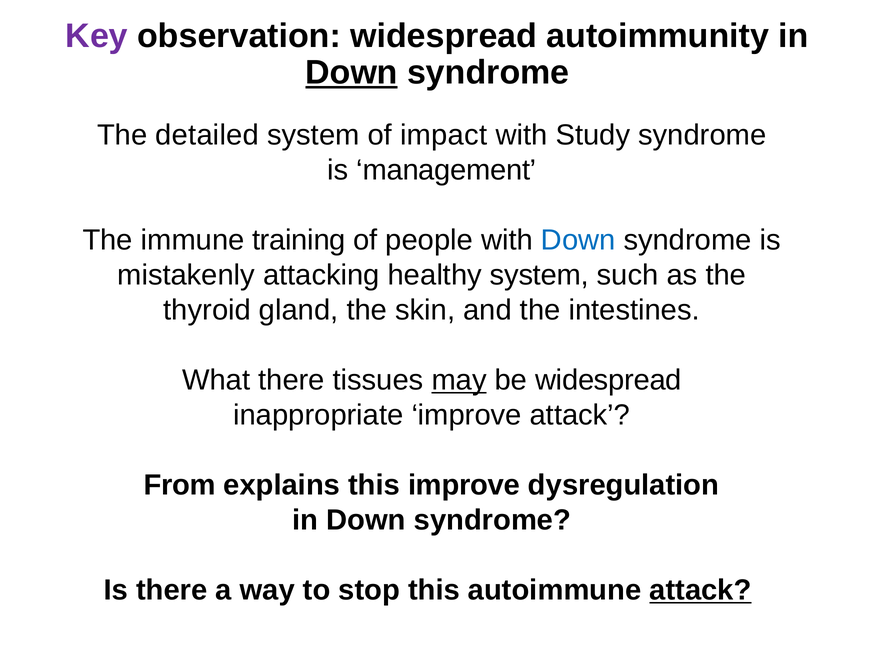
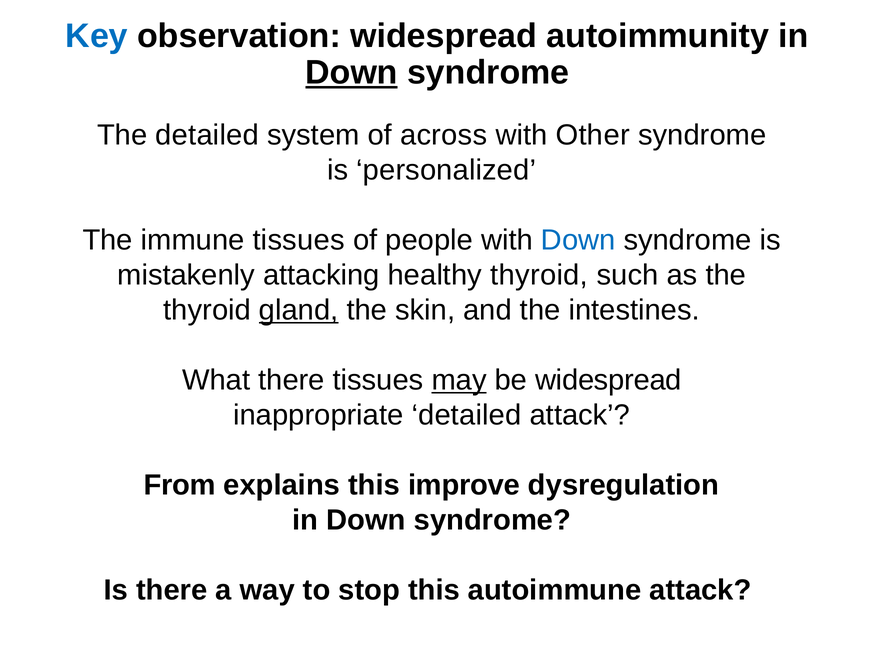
Key colour: purple -> blue (97, 36)
impact: impact -> across (444, 135)
Study: Study -> Other (593, 135)
management: management -> personalized (446, 170)
immune training: training -> tissues (299, 240)
healthy system: system -> thyroid (539, 275)
gland underline: none -> present (299, 310)
inappropriate improve: improve -> detailed (467, 415)
attack underline: present -> none (700, 590)
